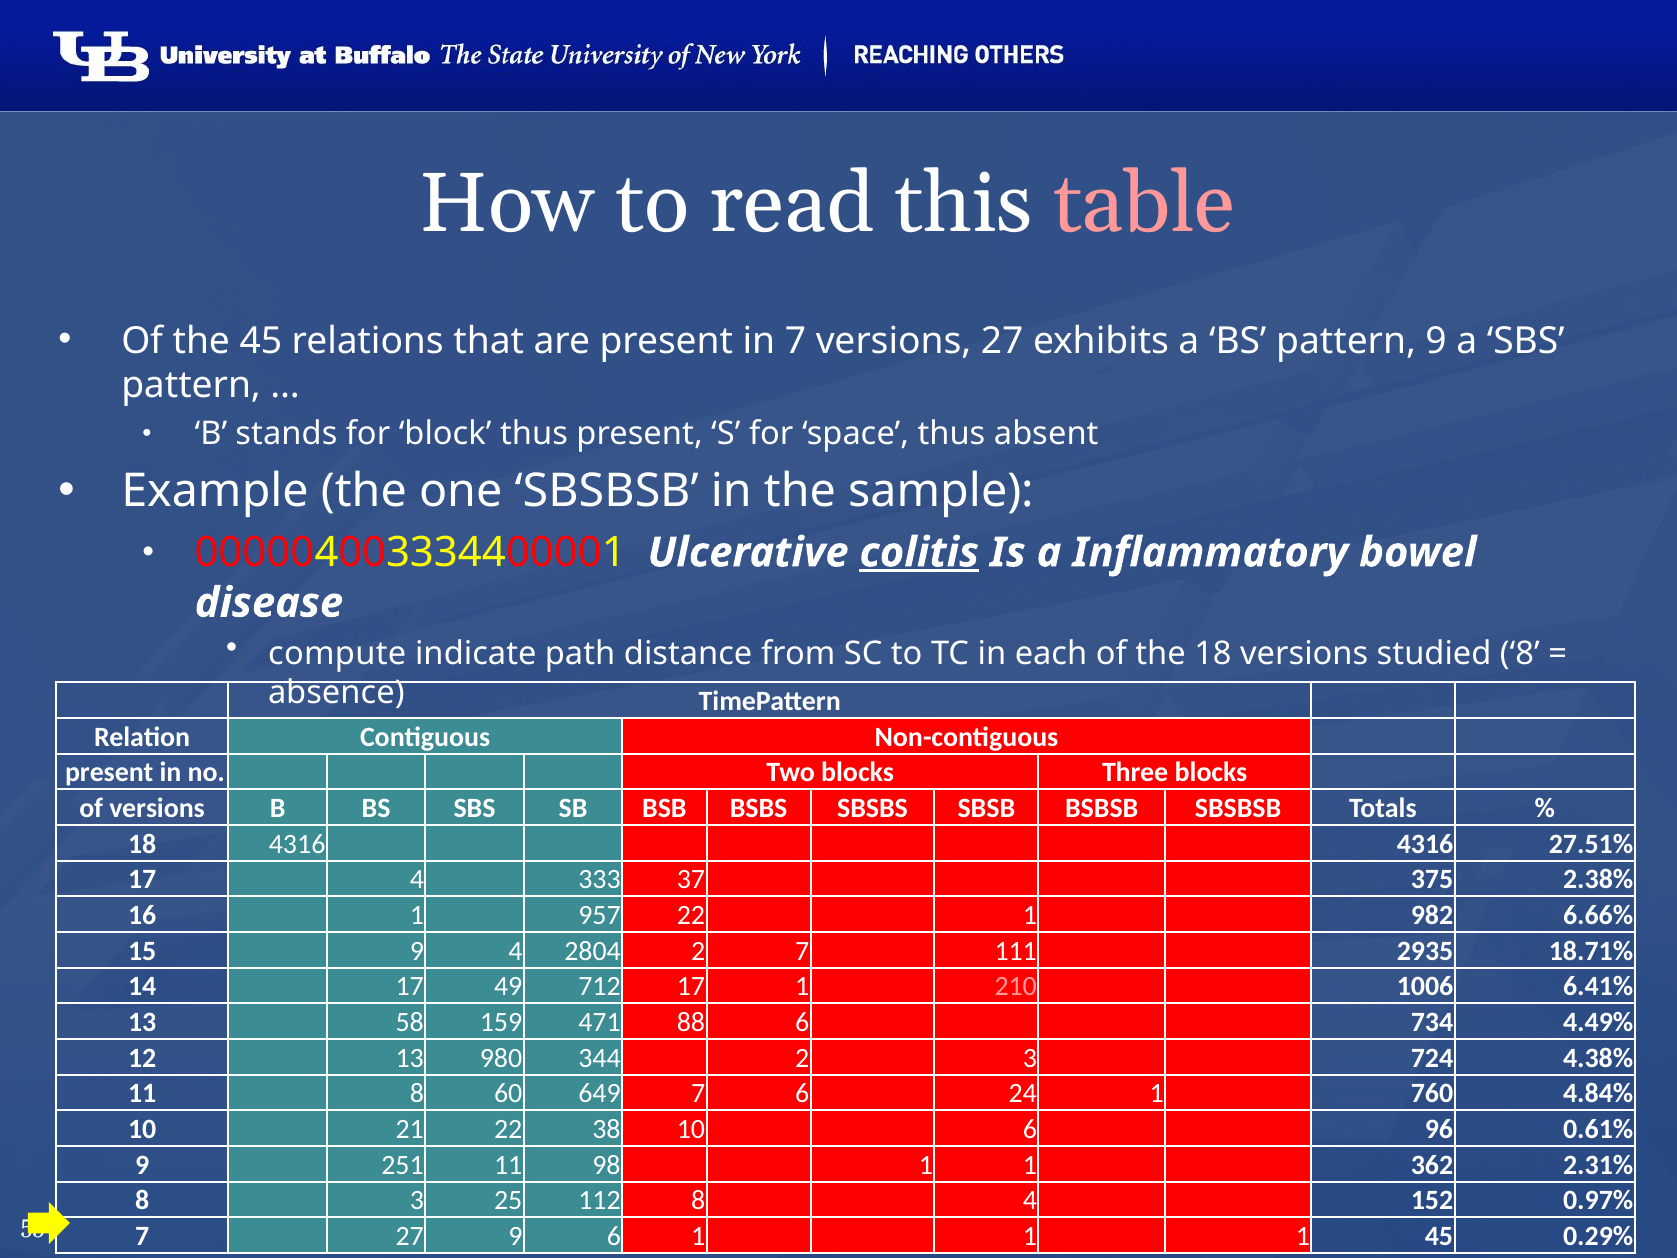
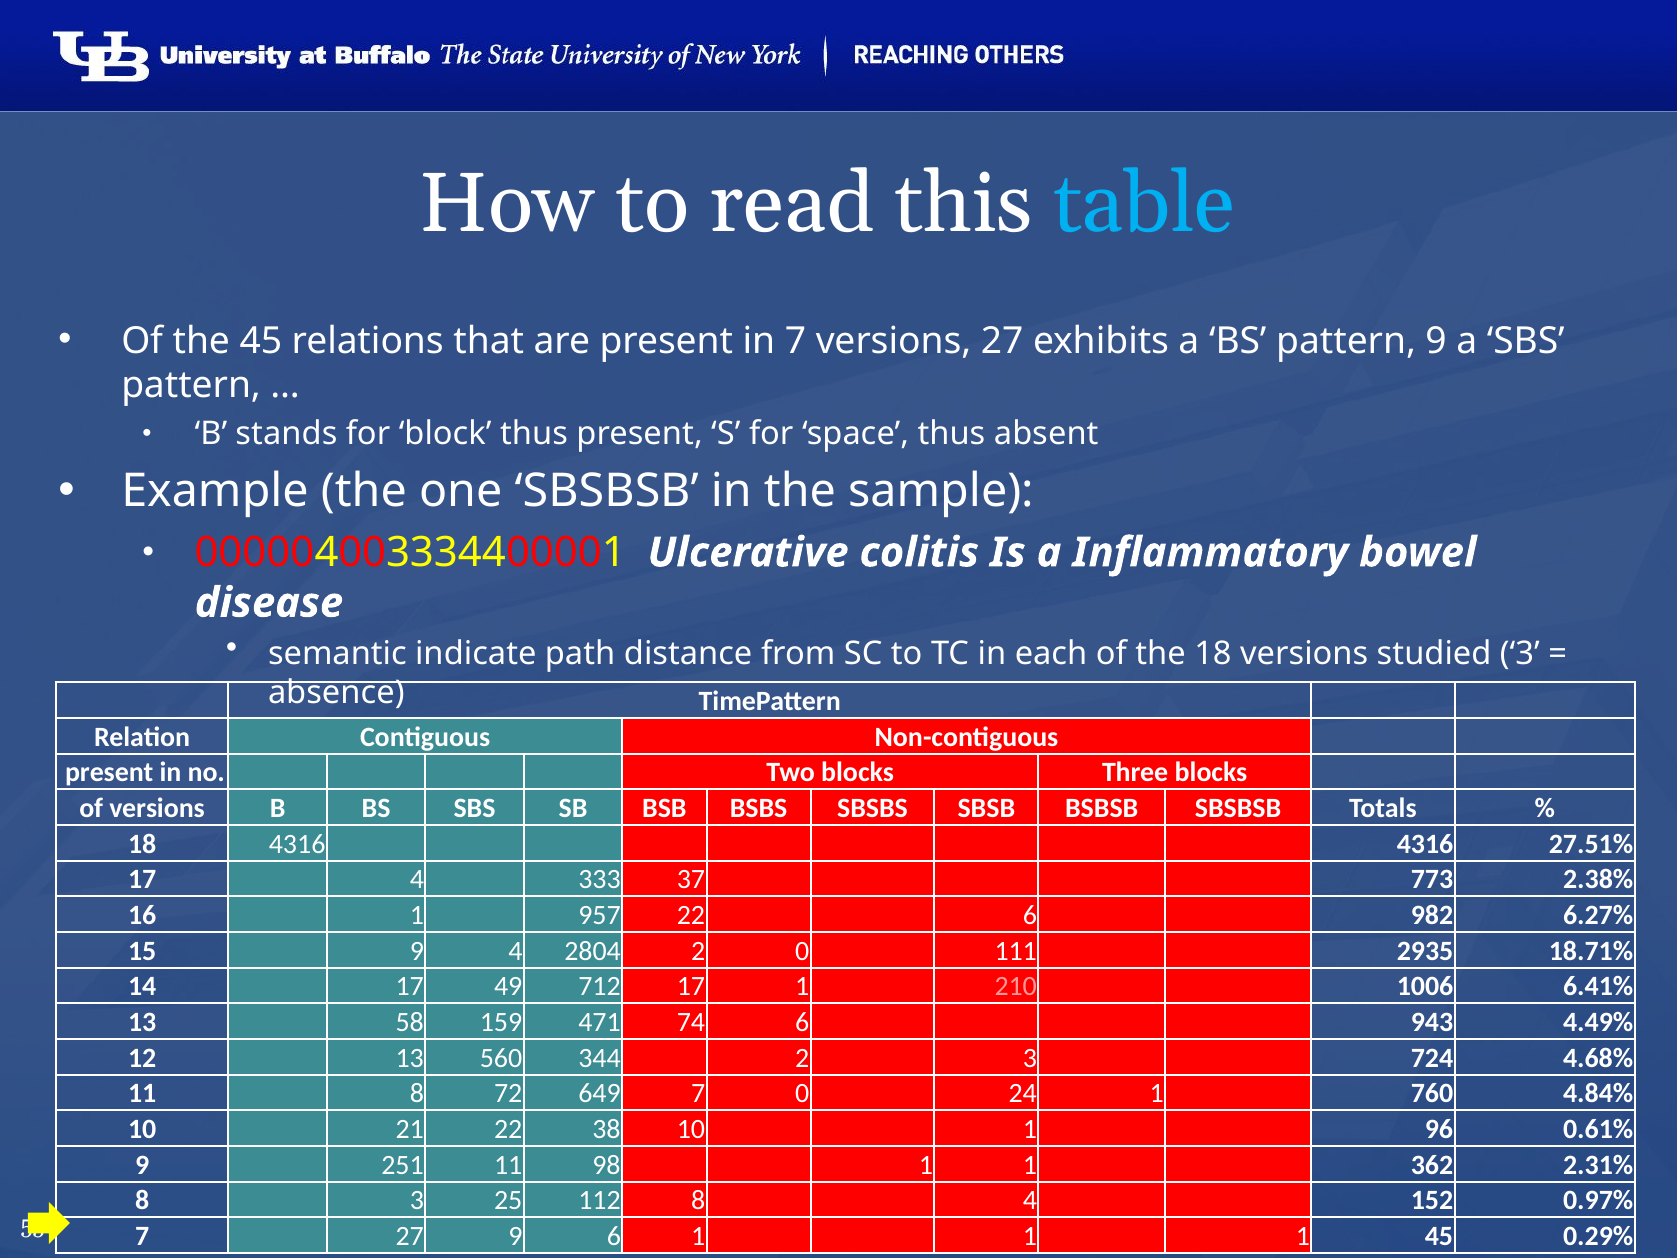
table colour: pink -> light blue (1144, 204)
colitis underline: present -> none (919, 553)
compute: compute -> semantic (337, 653)
studied 8: 8 -> 3 (1520, 653)
375: 375 -> 773 (1432, 879)
22 1: 1 -> 6 (1030, 915)
6.66%: 6.66% -> 6.27% (1598, 915)
2 7: 7 -> 0 (802, 951)
88: 88 -> 74 (691, 1022)
734: 734 -> 943 (1432, 1022)
980: 980 -> 560 (501, 1058)
4.38%: 4.38% -> 4.68% (1598, 1058)
60: 60 -> 72 (508, 1093)
7 6: 6 -> 0 (802, 1093)
10 6: 6 -> 1 (1030, 1129)
